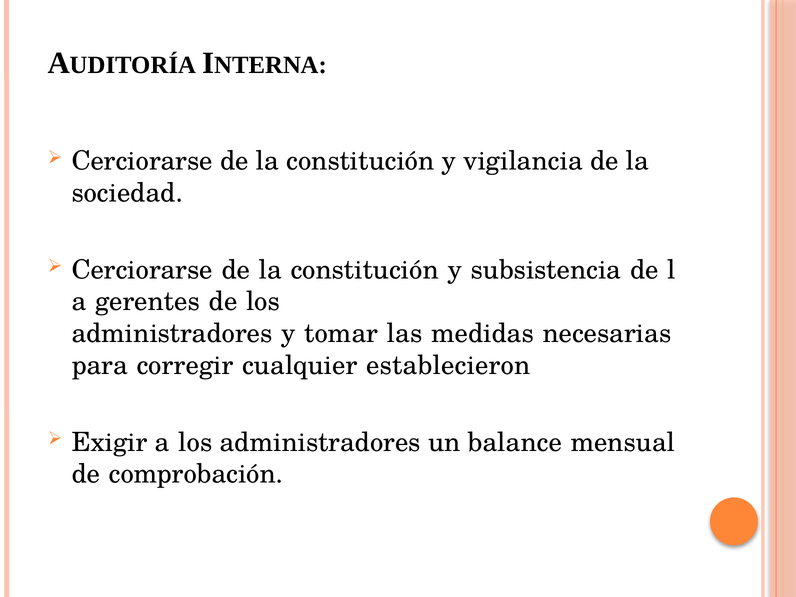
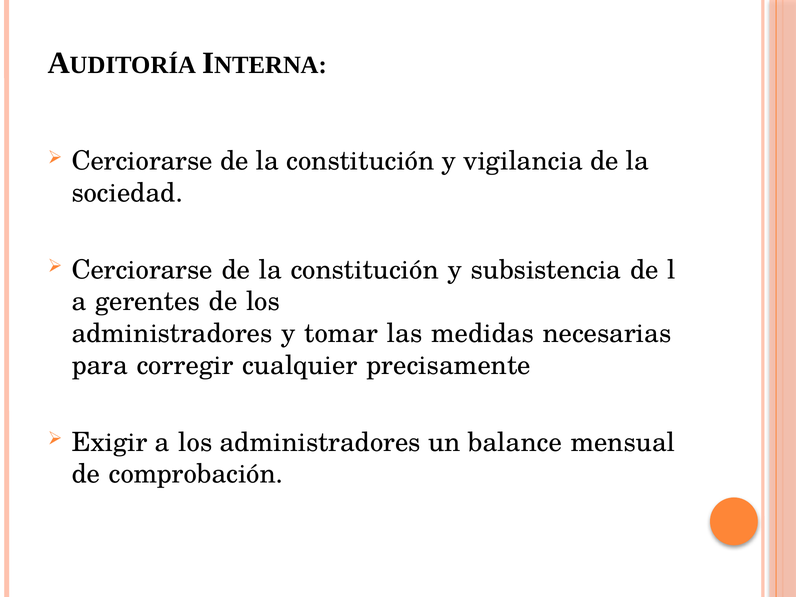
establecieron: establecieron -> precisamente (448, 365)
